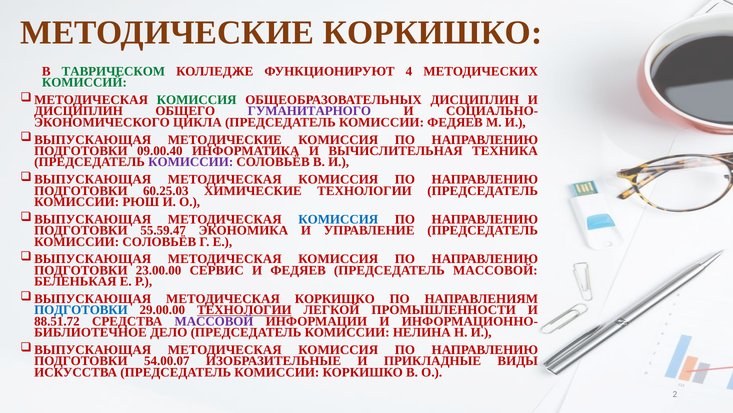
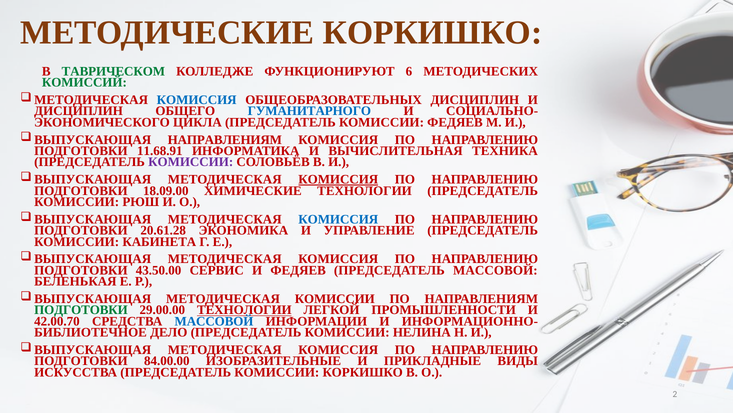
4: 4 -> 6 (409, 71)
КОМИССИЯ colour: green -> blue (197, 100)
ГУМАНИТАРНОГО colour: purple -> blue (309, 111)
МЕТОДИЧЕСКИЕ: МЕТОДИЧЕСКИЕ -> НАПРАВЛЕНИЯМ (225, 139)
09.00.40: 09.00.40 -> 11.68.91 (160, 151)
КОМИССИЯ underline: none -> present (338, 179)
60.25.03: 60.25.03 -> 18.09.00 (166, 190)
55.59.47: 55.59.47 -> 20.61.28 (163, 230)
СОЛОВЬЁВ: СОЛОВЬЁВ -> КАБИНЕТА (159, 241)
23.00.00: 23.00.00 -> 43.50.00 (159, 270)
МЕТОДИЧЕСКАЯ КОРКИШКО: КОРКИШКО -> КОМИССИИ (335, 298)
ПОДГОТОВКИ colour: blue -> green (81, 310)
88.51.72: 88.51.72 -> 42.00.70 (57, 321)
МАССОВОЙ colour: purple -> blue (214, 321)
54.00.07: 54.00.07 -> 84.00.00 (167, 361)
